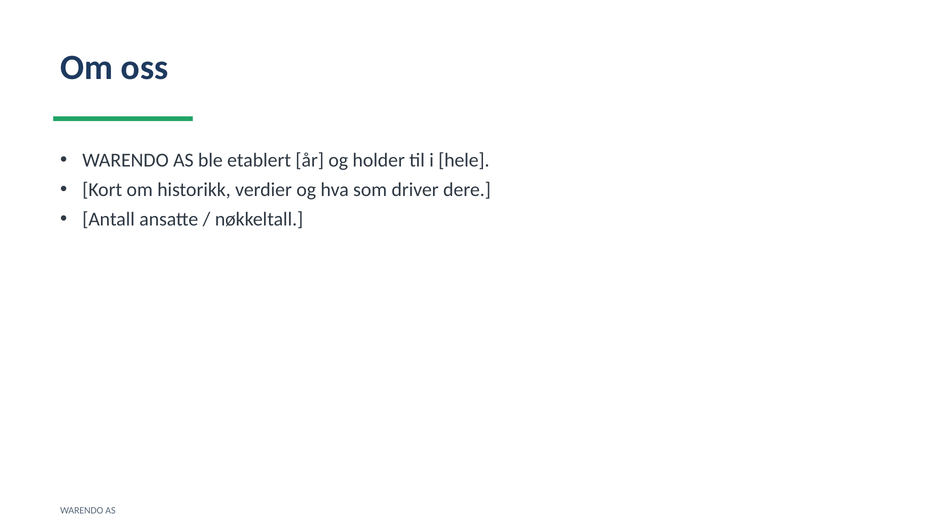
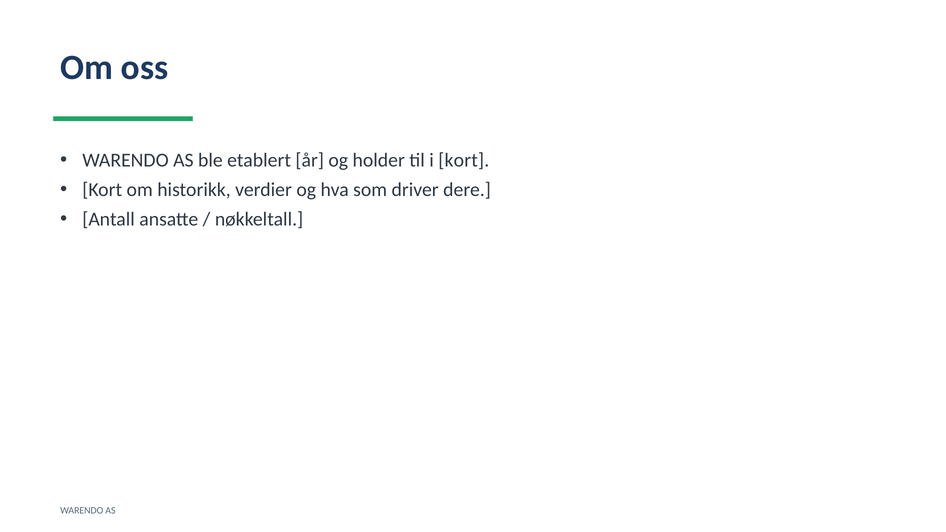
i hele: hele -> kort (464, 160)
